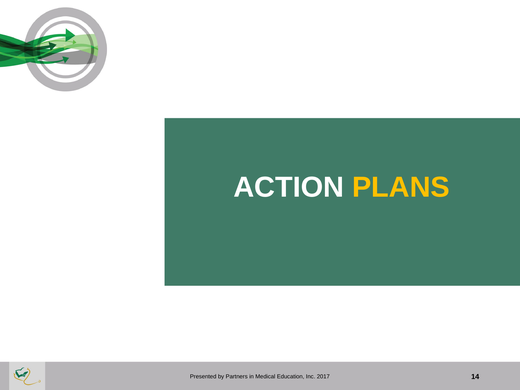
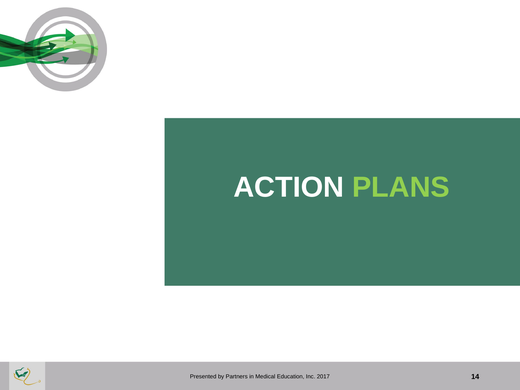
PLANS colour: yellow -> light green (401, 187)
